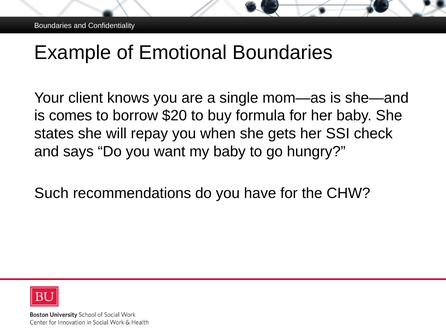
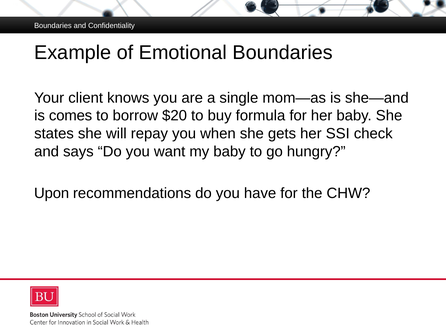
Such: Such -> Upon (52, 193)
